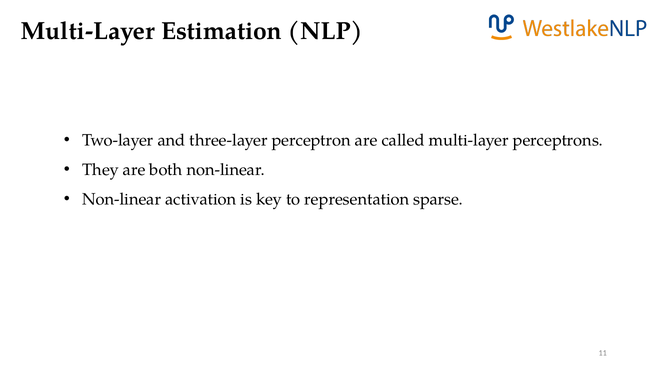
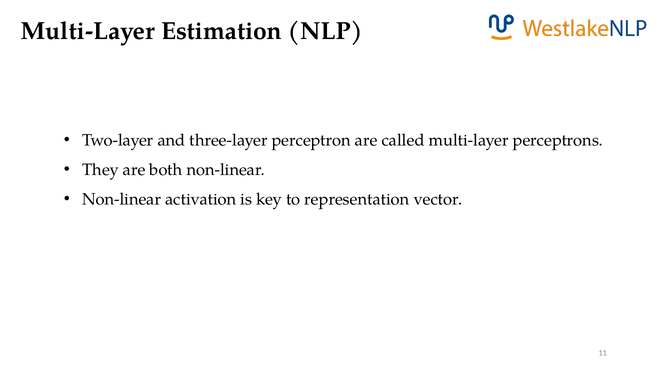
sparse: sparse -> vector (438, 199)
